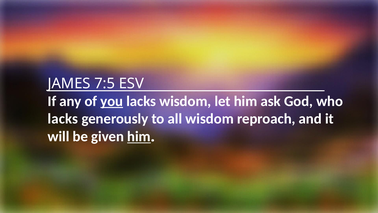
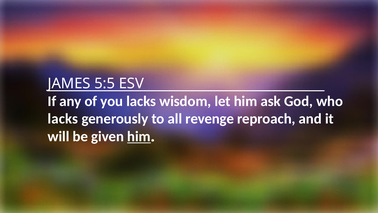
7:5: 7:5 -> 5:5 (105, 83)
you underline: present -> none (112, 101)
all wisdom: wisdom -> revenge (210, 119)
